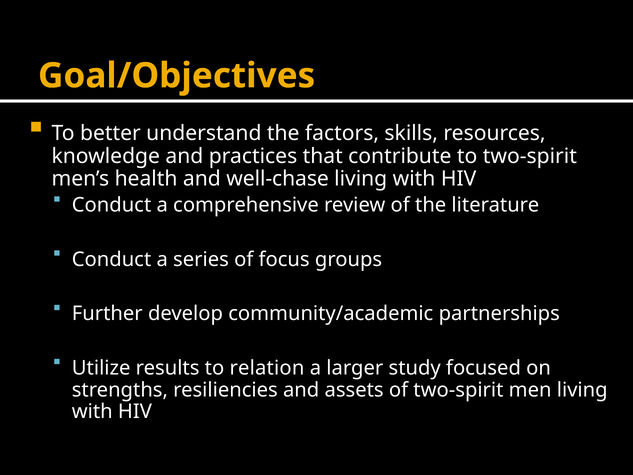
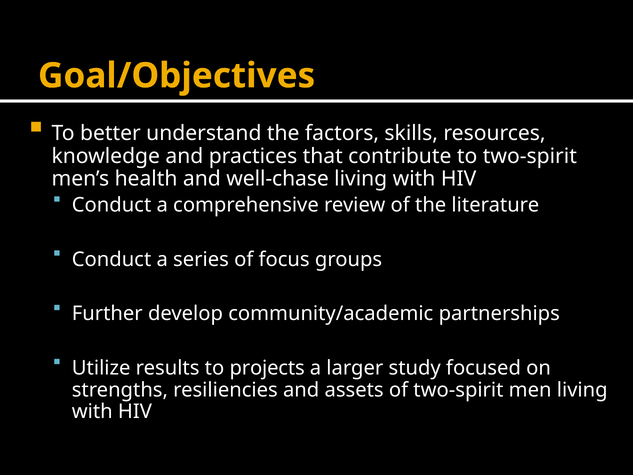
relation: relation -> projects (267, 368)
